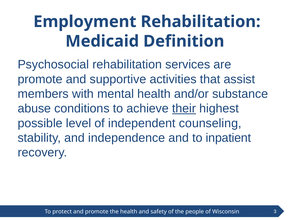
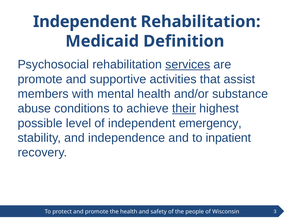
Employment: Employment -> Independent (85, 22)
services underline: none -> present (188, 65)
counseling: counseling -> emergency (210, 123)
